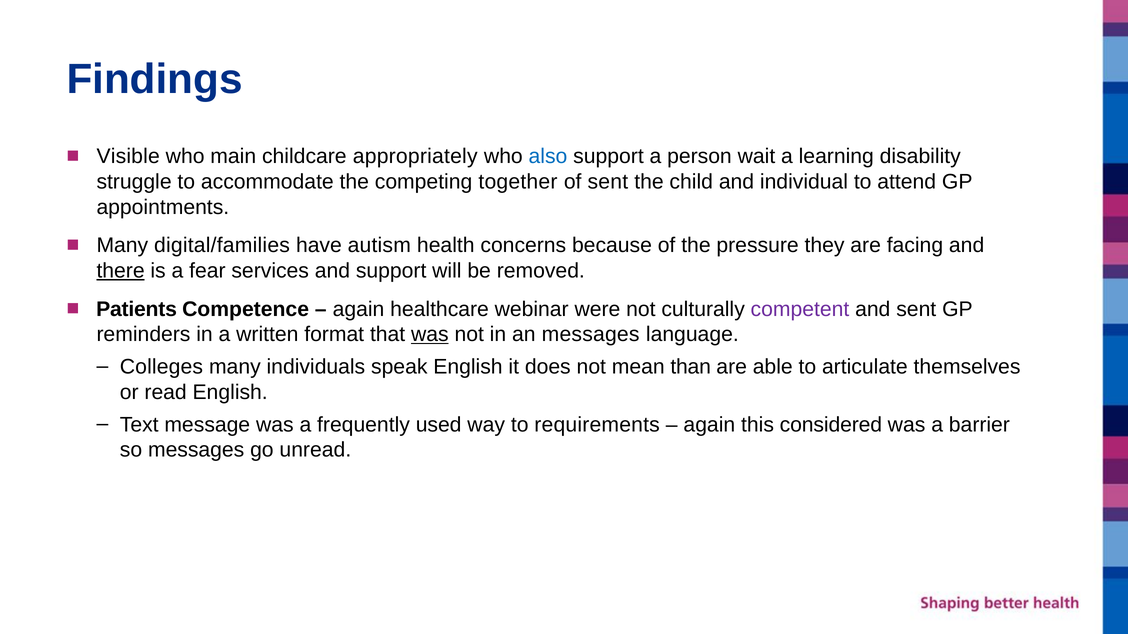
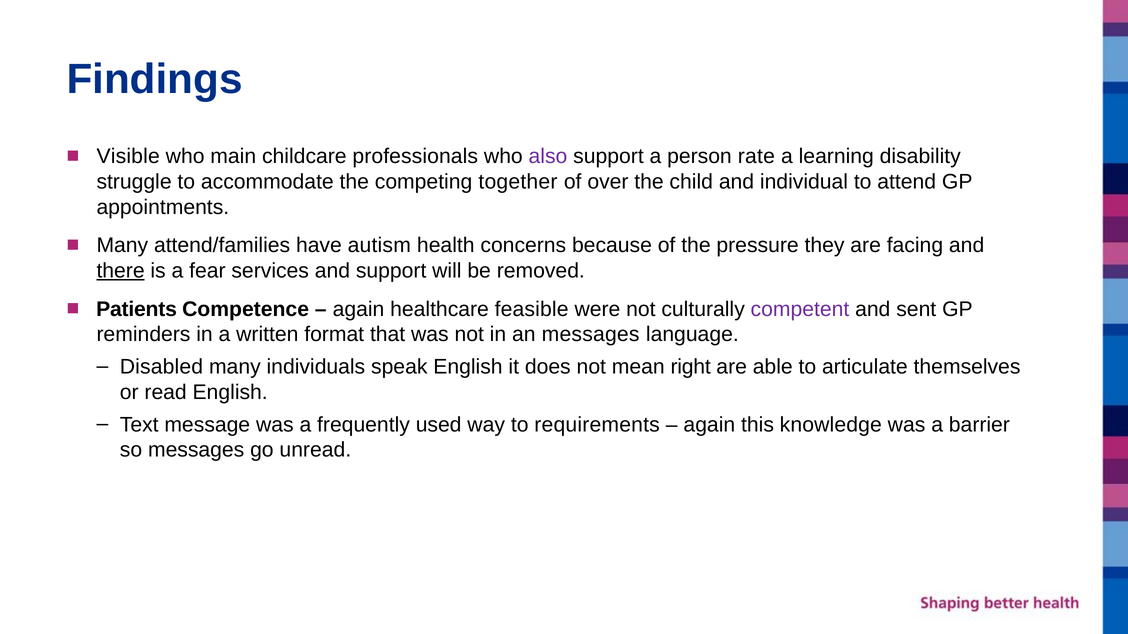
appropriately: appropriately -> professionals (415, 157)
also colour: blue -> purple (548, 157)
wait: wait -> rate (756, 157)
of sent: sent -> over (608, 182)
digital/families: digital/families -> attend/families (222, 246)
webinar: webinar -> feasible (532, 309)
was underline: present -> none (430, 335)
Colleges: Colleges -> Disabled (161, 367)
than: than -> right (691, 367)
considered: considered -> knowledge (831, 425)
